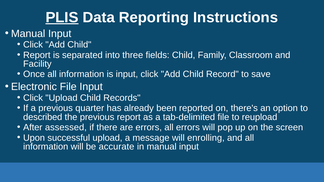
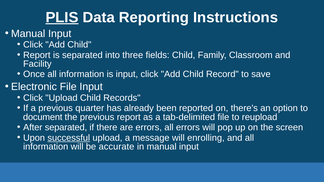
described: described -> document (43, 117)
After assessed: assessed -> separated (66, 128)
successful underline: none -> present (69, 138)
